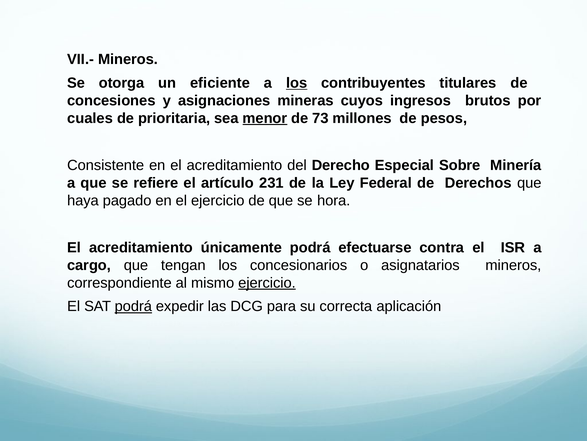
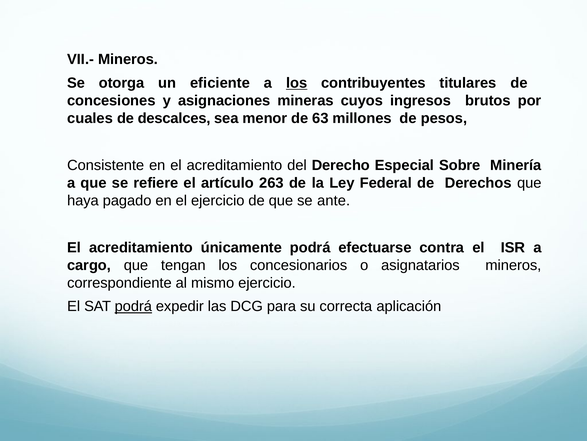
prioritaria: prioritaria -> descalces (174, 118)
menor underline: present -> none (265, 118)
73: 73 -> 63 (320, 118)
231: 231 -> 263 (271, 183)
hora: hora -> ante (334, 200)
ejercicio underline: present -> none (267, 282)
